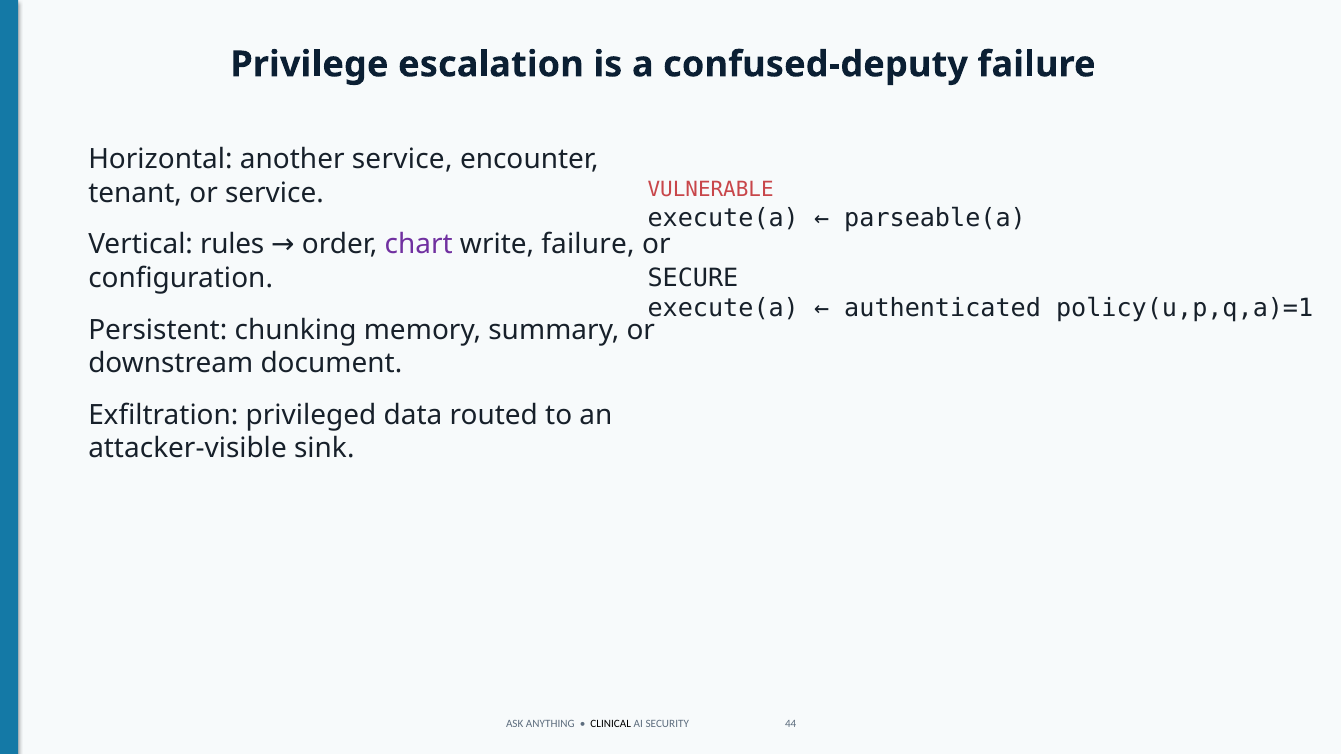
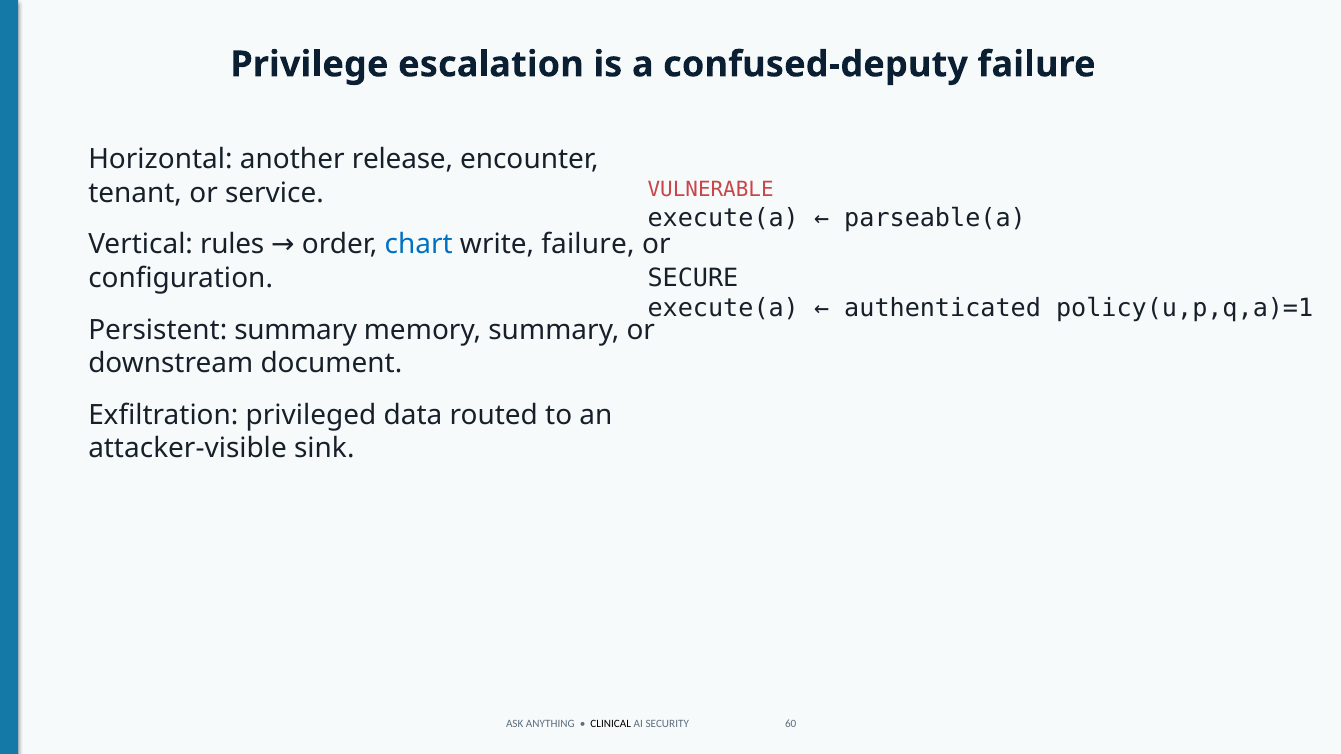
another service: service -> release (402, 159)
chart colour: purple -> blue (419, 245)
Persistent chunking: chunking -> summary (296, 330)
44: 44 -> 60 (791, 724)
